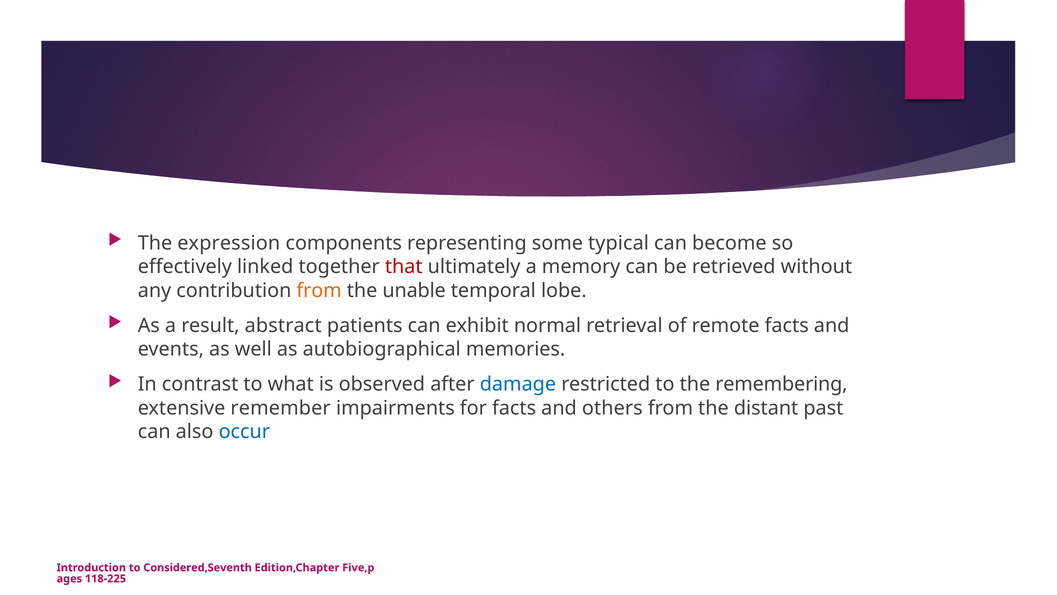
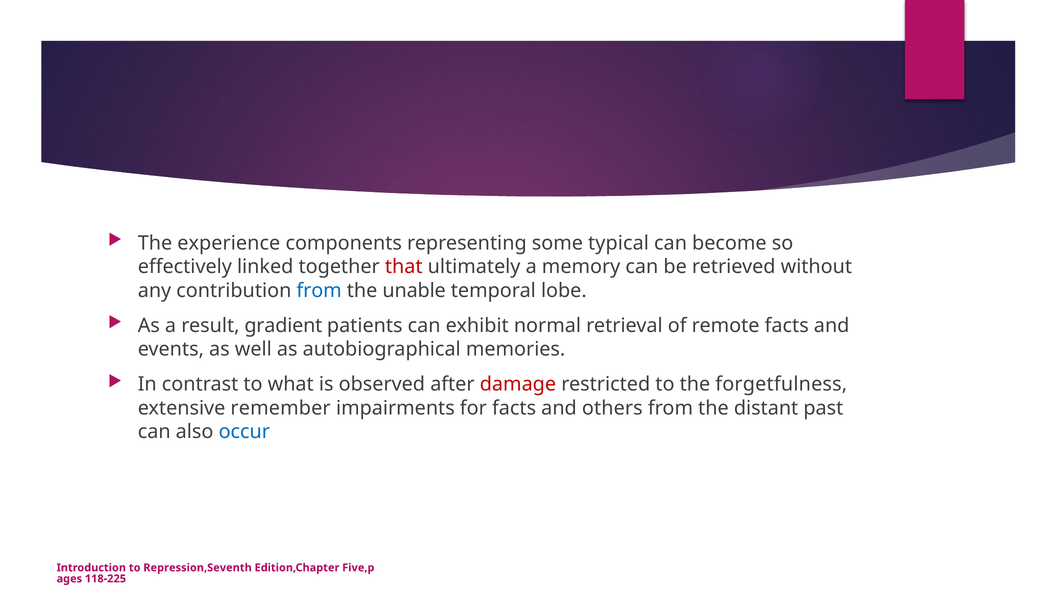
expression: expression -> experience (229, 243)
from colour: orange -> blue (319, 291)
abstract: abstract -> gradient (283, 325)
damage colour: blue -> red (518, 384)
remembering: remembering -> forgetfulness (781, 384)
Considered,Seventh: Considered,Seventh -> Repression,Seventh (198, 567)
